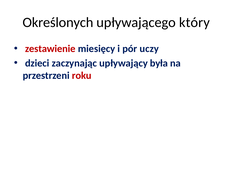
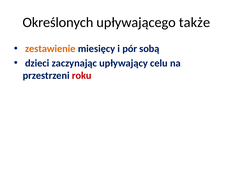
który: który -> także (195, 23)
zestawienie colour: red -> orange (50, 49)
uczy: uczy -> sobą (149, 49)
była: była -> celu (159, 63)
